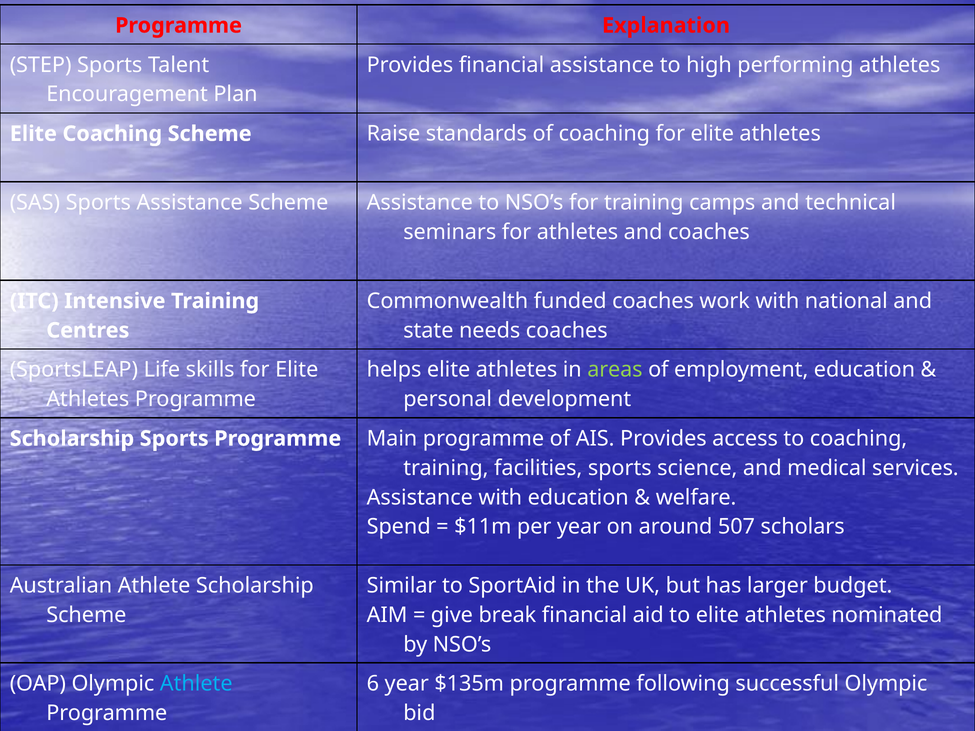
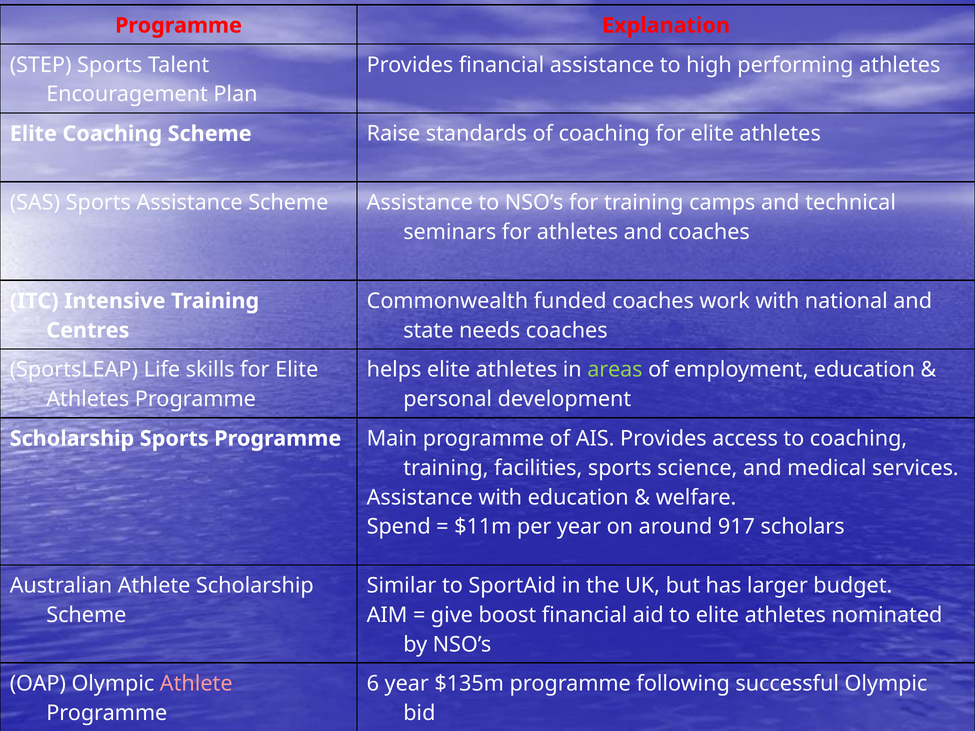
507: 507 -> 917 (736, 527)
break: break -> boost (507, 615)
Athlete colour: light blue -> pink (196, 684)
